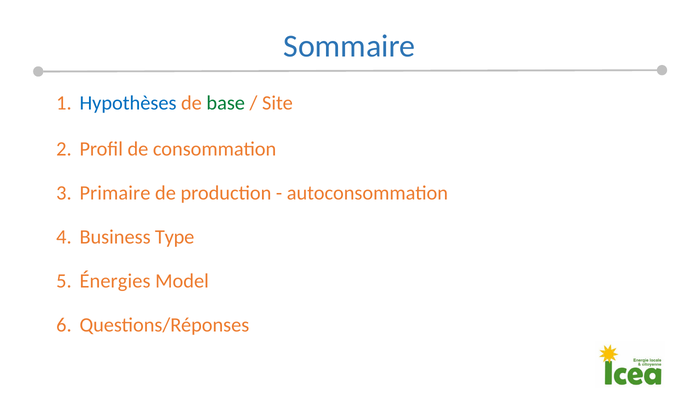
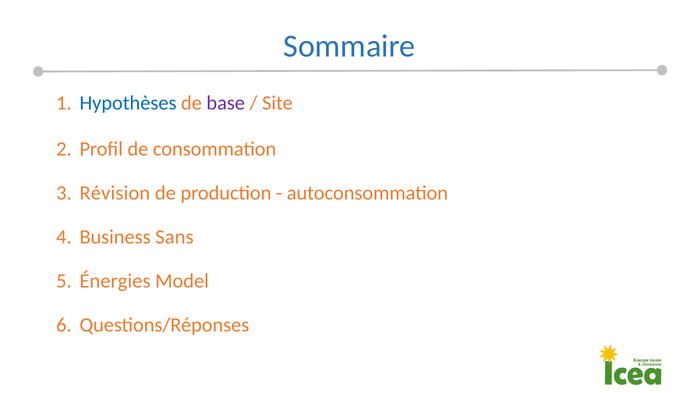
base colour: green -> purple (226, 103)
Primaire: Primaire -> Révision (115, 193)
Type: Type -> Sans (174, 237)
